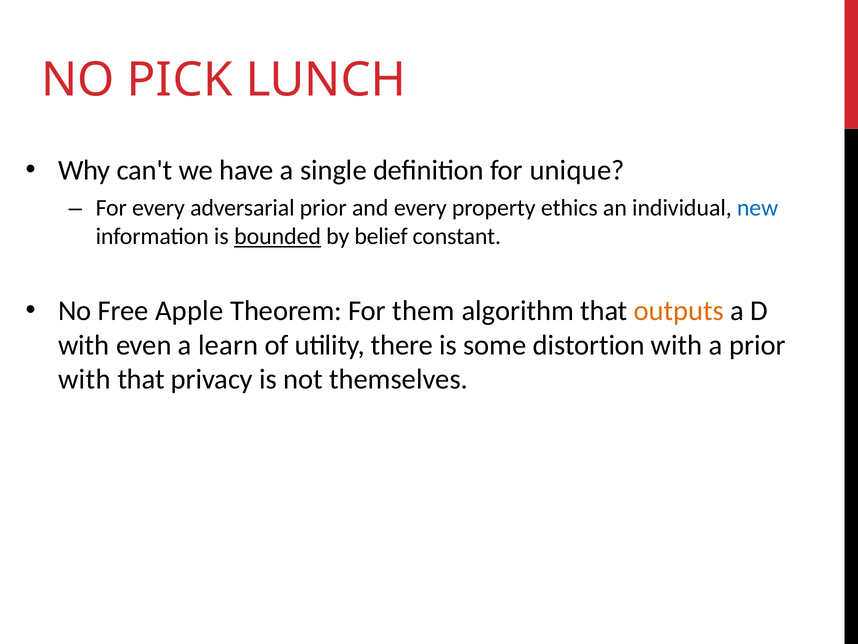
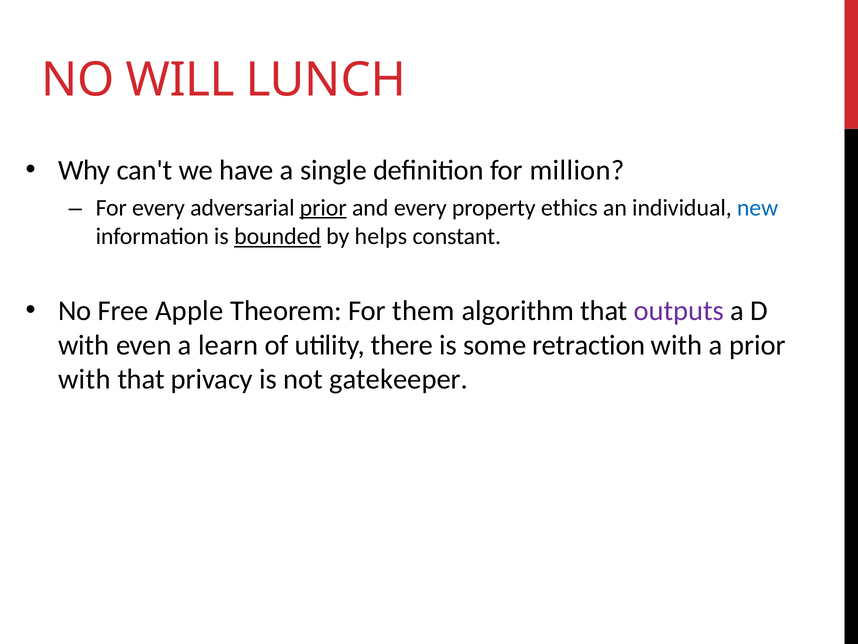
PICK: PICK -> WILL (180, 80)
unique: unique -> million (577, 170)
prior underline: none -> present (323, 208)
belief: belief -> helps (381, 236)
outputs colour: orange -> purple (679, 311)
distortion: distortion -> retraction (589, 345)
themselves: themselves -> gatekeeper (399, 379)
